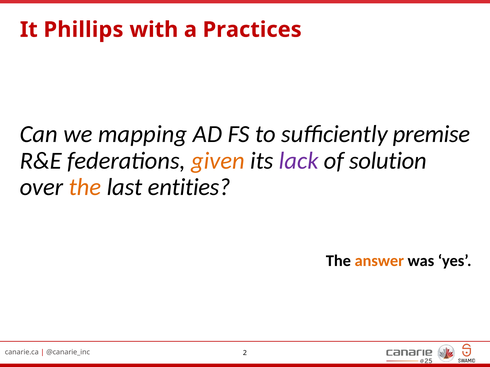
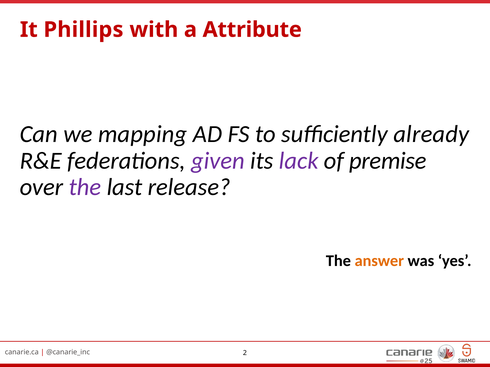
Practices: Practices -> Attribute (252, 30)
premise: premise -> already (431, 134)
given colour: orange -> purple (218, 161)
solution: solution -> premise (388, 161)
the colour: orange -> purple (85, 187)
entities: entities -> release (189, 187)
